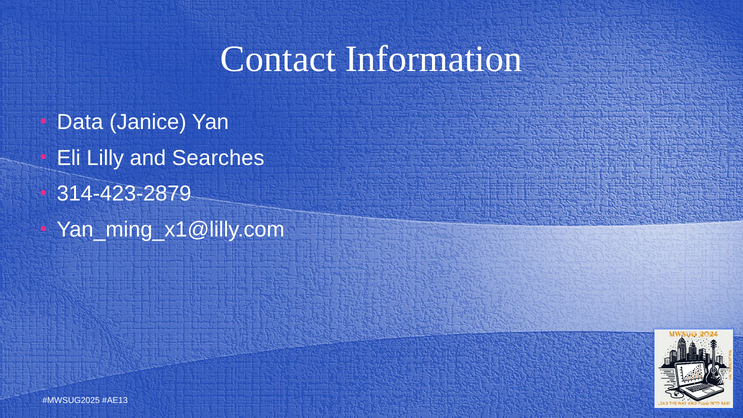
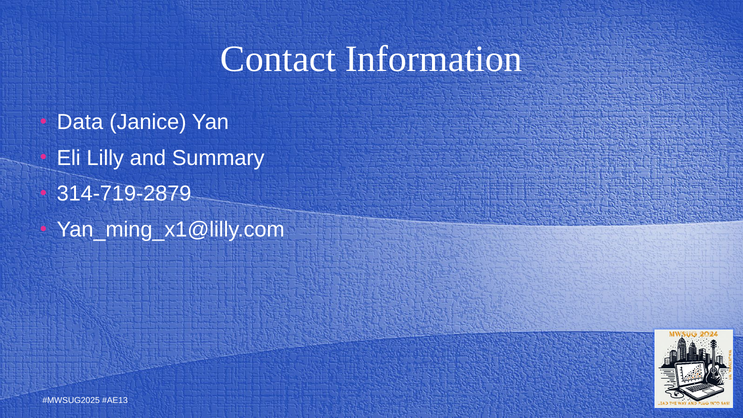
Searches: Searches -> Summary (218, 158)
314-423-2879: 314-423-2879 -> 314-719-2879 (124, 194)
